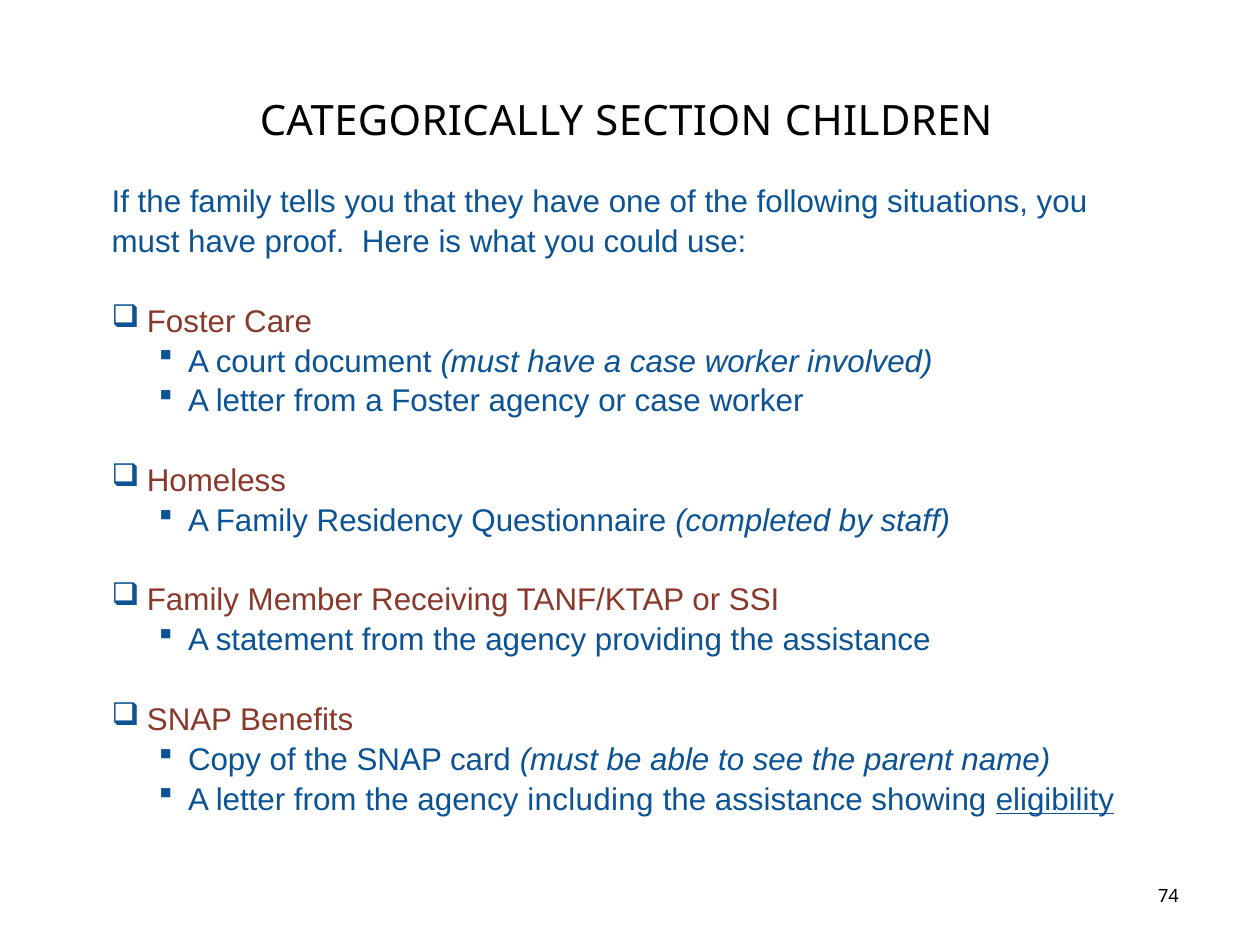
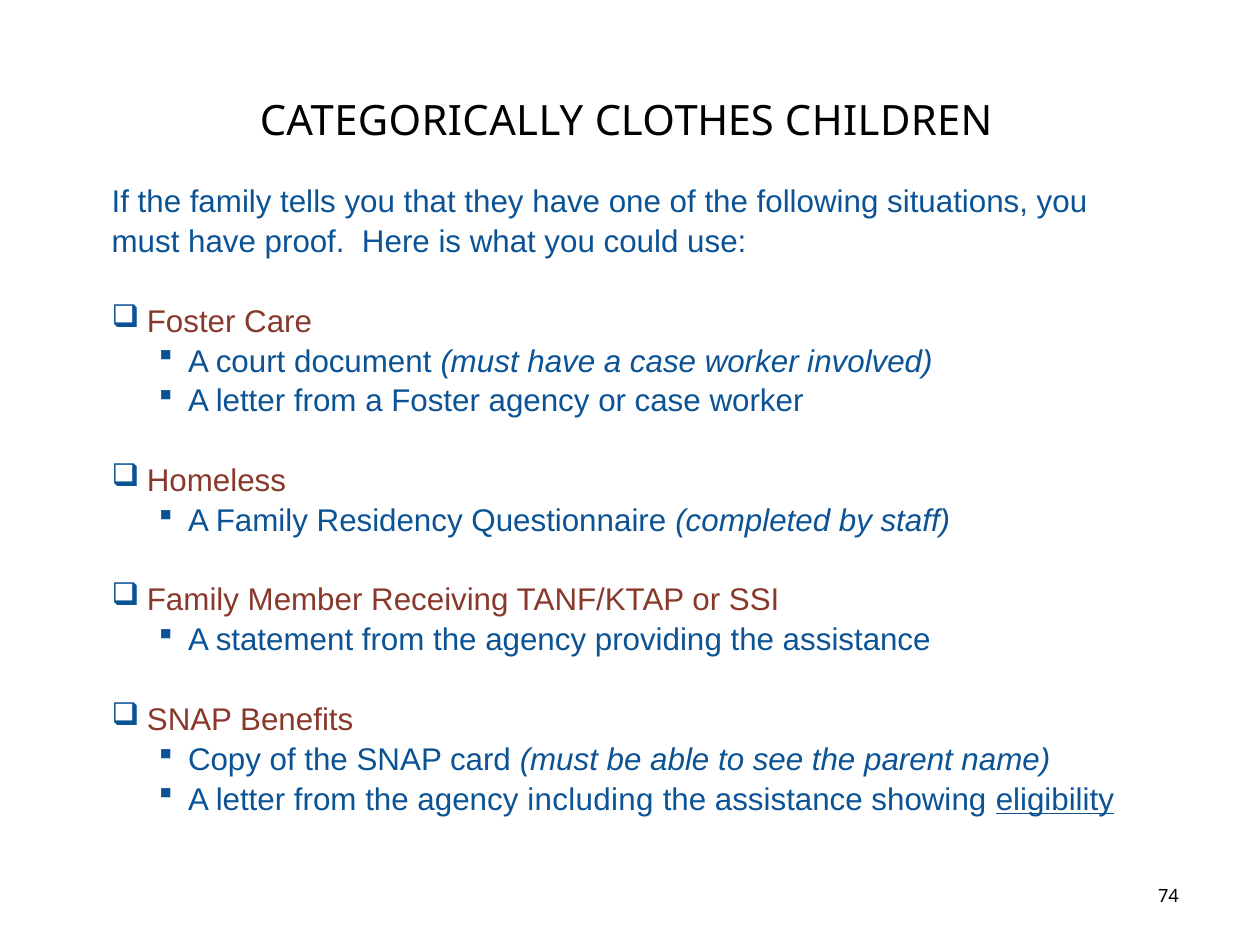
SECTION: SECTION -> CLOTHES (684, 122)
